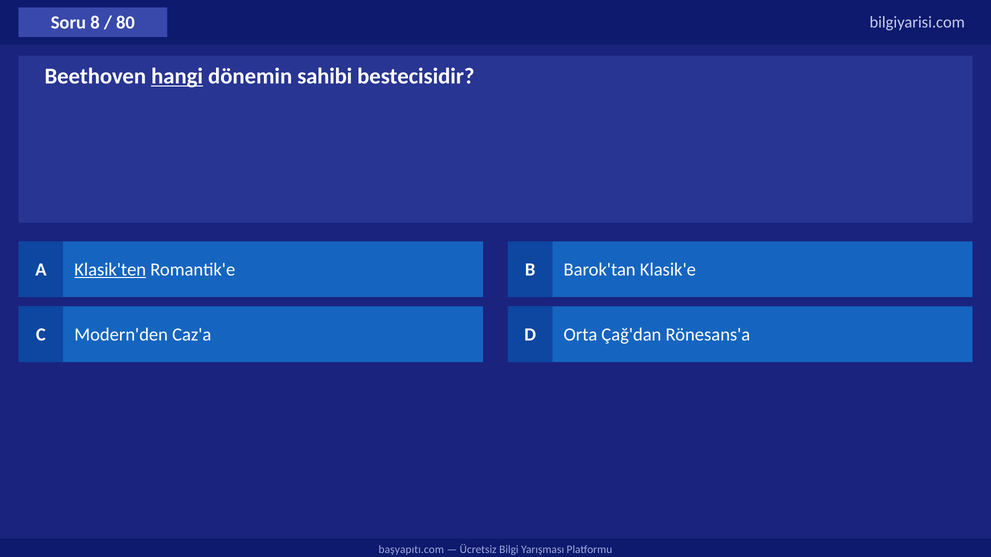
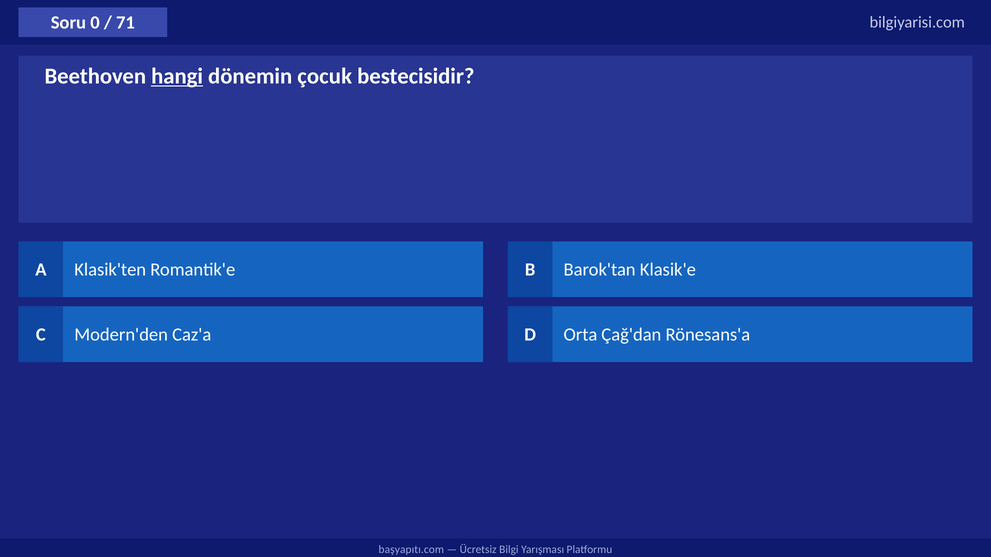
8: 8 -> 0 (95, 23)
80: 80 -> 71 (125, 23)
sahibi: sahibi -> çocuk (325, 76)
Klasik'ten underline: present -> none (110, 270)
